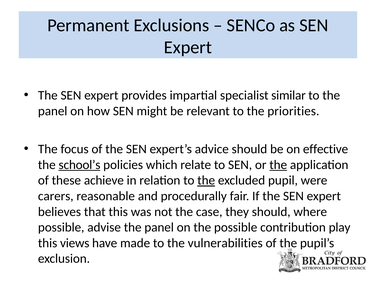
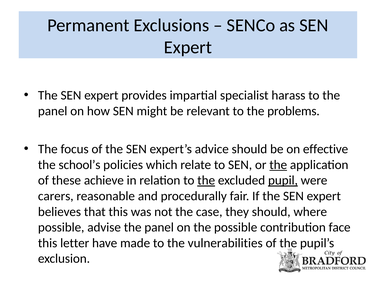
similar: similar -> harass (288, 95)
priorities: priorities -> problems (293, 111)
school’s underline: present -> none (80, 165)
pupil underline: none -> present (283, 180)
play: play -> face (340, 227)
views: views -> letter (75, 243)
